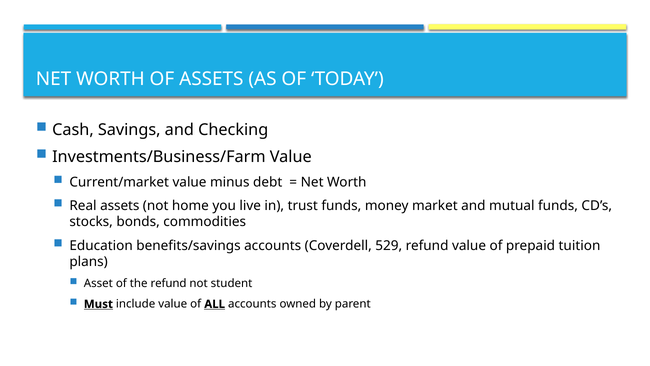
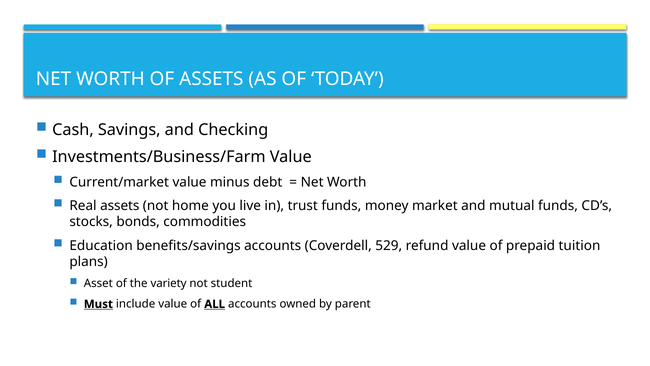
the refund: refund -> variety (169, 283)
